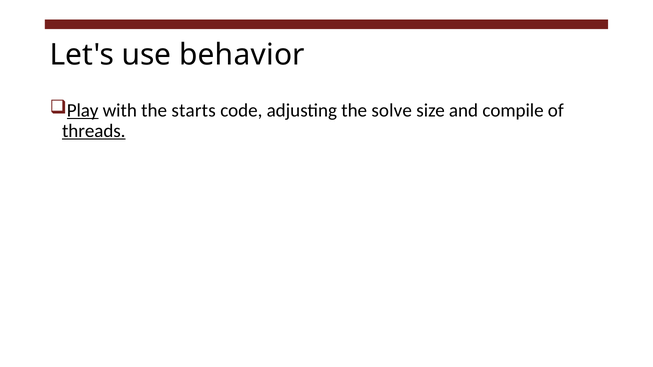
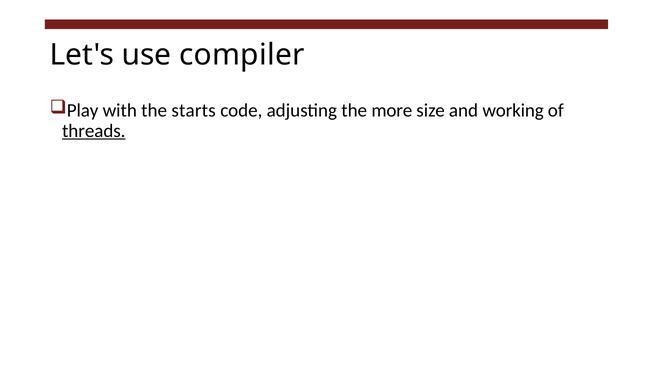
behavior: behavior -> compiler (242, 55)
Play underline: present -> none (83, 110)
solve: solve -> more (392, 110)
compile: compile -> working (513, 110)
